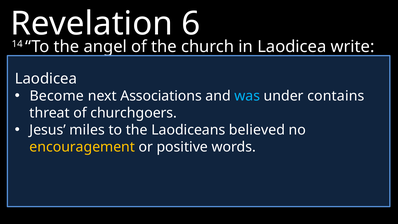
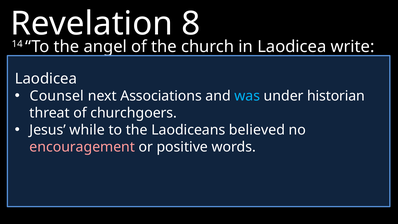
6: 6 -> 8 (191, 24)
Become: Become -> Counsel (57, 96)
contains: contains -> historian (336, 96)
miles: miles -> while (87, 130)
encouragement colour: yellow -> pink (82, 147)
